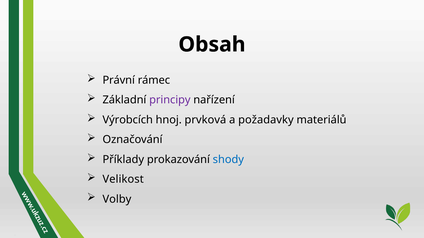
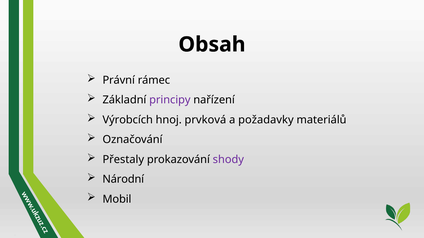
Příklady: Příklady -> Přestaly (123, 160)
shody colour: blue -> purple (228, 160)
Velikost: Velikost -> Národní (123, 180)
Volby: Volby -> Mobil (117, 200)
